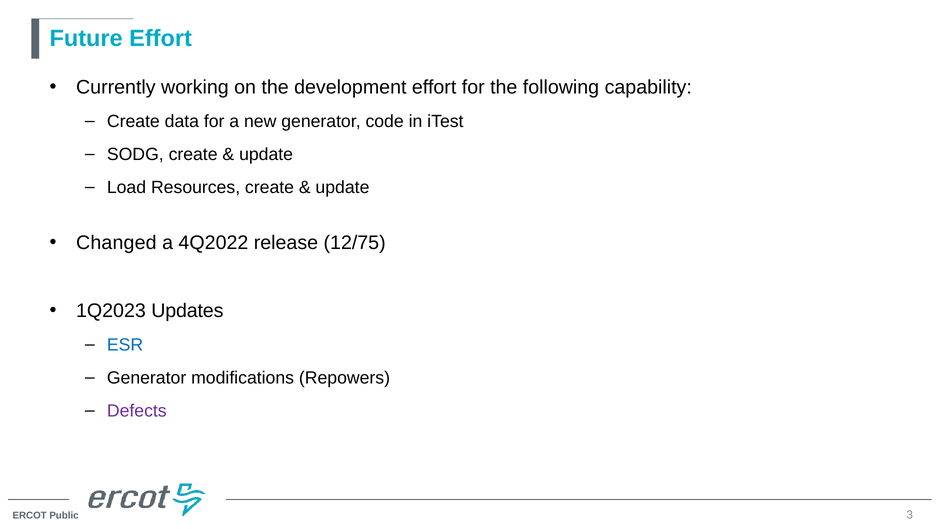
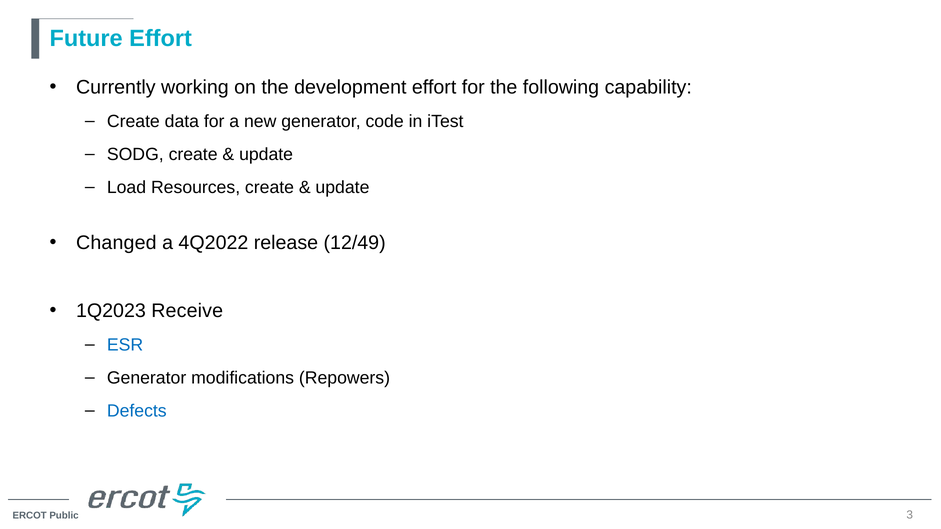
12/75: 12/75 -> 12/49 (355, 243)
Updates: Updates -> Receive (187, 311)
Defects colour: purple -> blue (137, 411)
